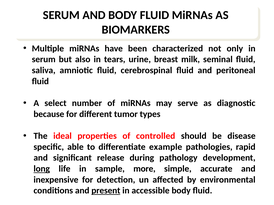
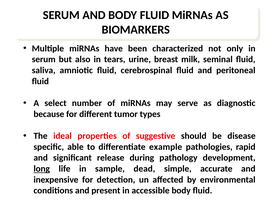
controlled: controlled -> suggestive (156, 136)
more: more -> dead (144, 169)
present underline: present -> none (106, 191)
